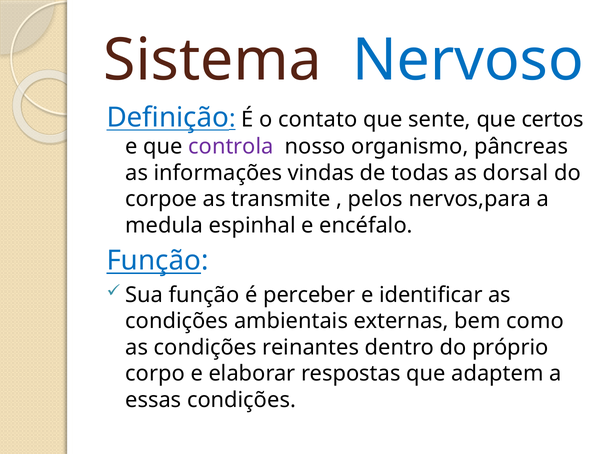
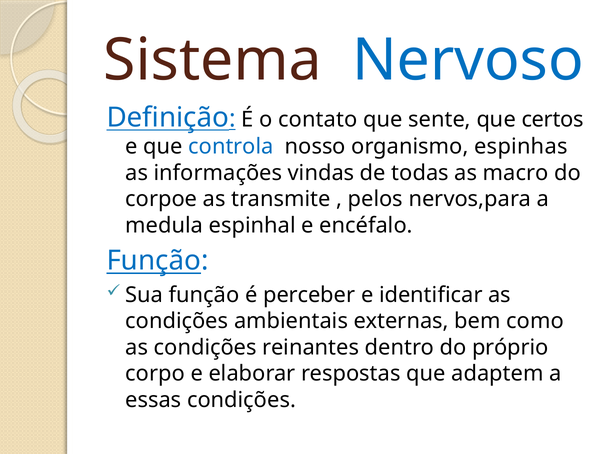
controla colour: purple -> blue (231, 147)
pâncreas: pâncreas -> espinhas (521, 147)
dorsal: dorsal -> macro (516, 173)
